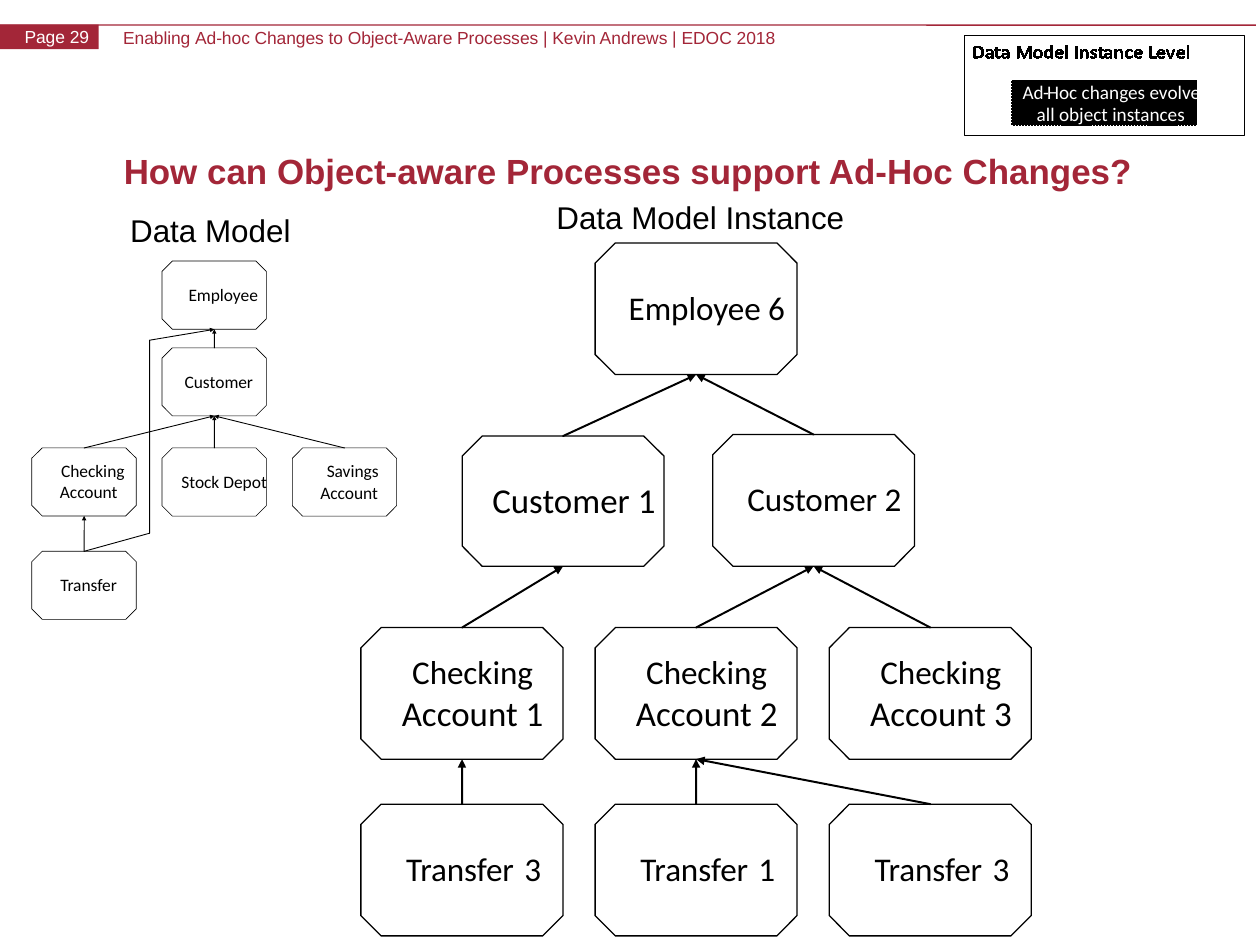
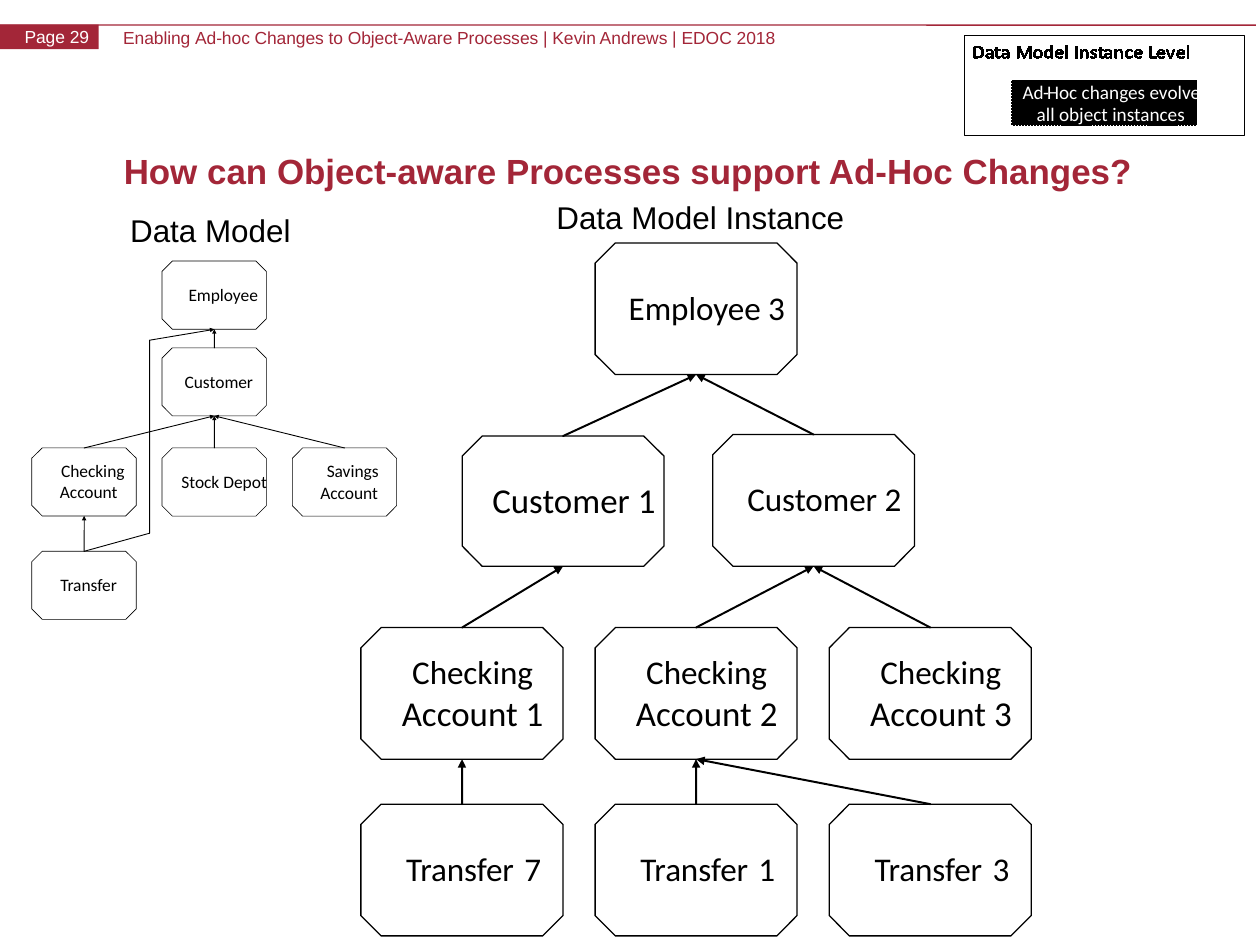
Employee 6: 6 -> 3 (777, 309)
3: 3 -> 7 (533, 870)
